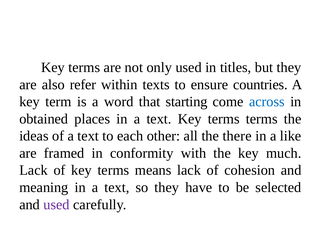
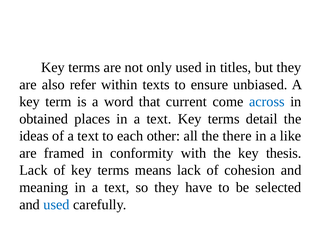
countries: countries -> unbiased (260, 84)
starting: starting -> current (186, 102)
terms terms: terms -> detail (262, 119)
much: much -> thesis (284, 153)
used colour: purple -> blue (56, 204)
